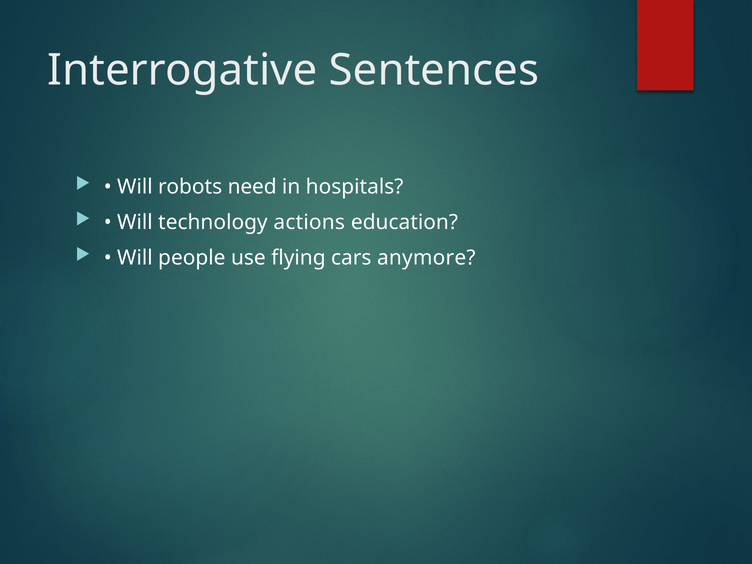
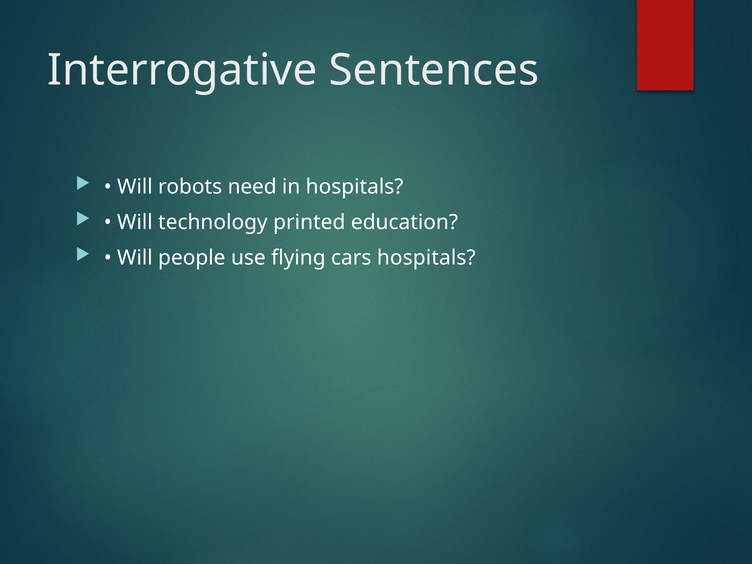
actions: actions -> printed (309, 222)
cars anymore: anymore -> hospitals (426, 258)
